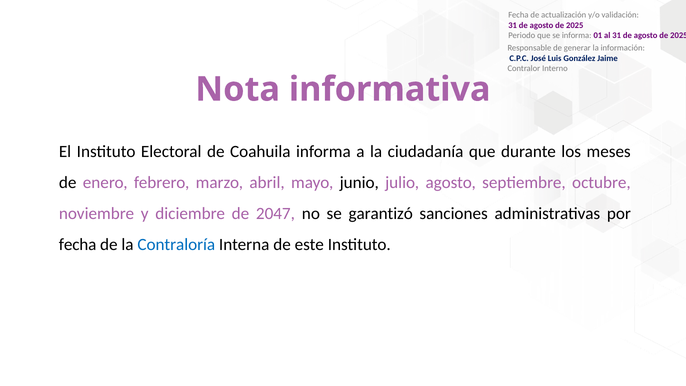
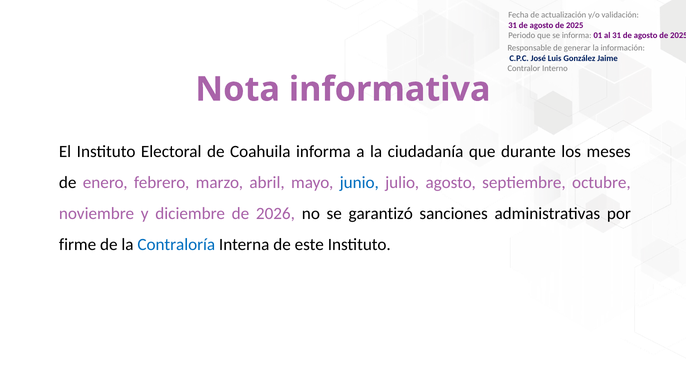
junio colour: black -> blue (359, 183)
2047: 2047 -> 2026 (275, 213)
fecha: fecha -> firme (78, 244)
